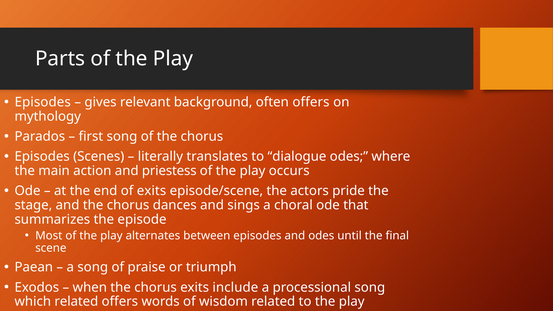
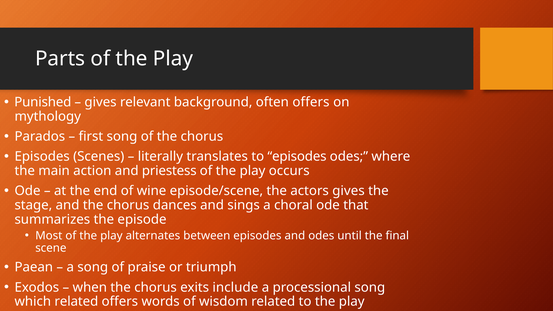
Episodes: Episodes -> Punished (43, 102)
to dialogue: dialogue -> episodes (297, 156)
of exits: exits -> wine (152, 191)
actors pride: pride -> gives (348, 191)
